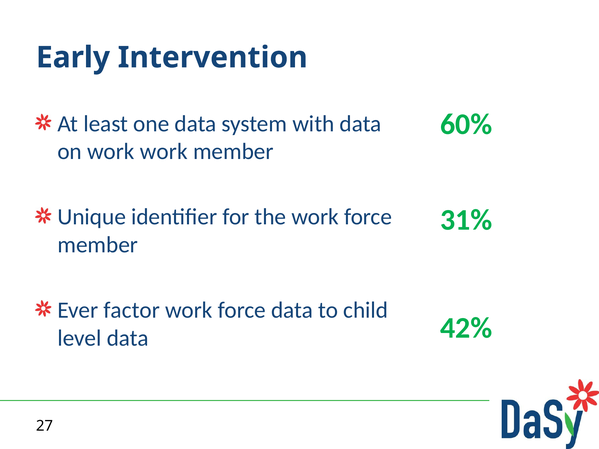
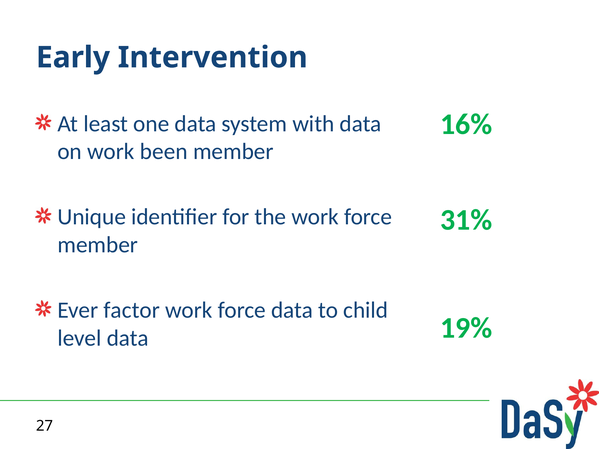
60%: 60% -> 16% (466, 124)
work work: work -> been (164, 152)
42%: 42% -> 19% (466, 328)
